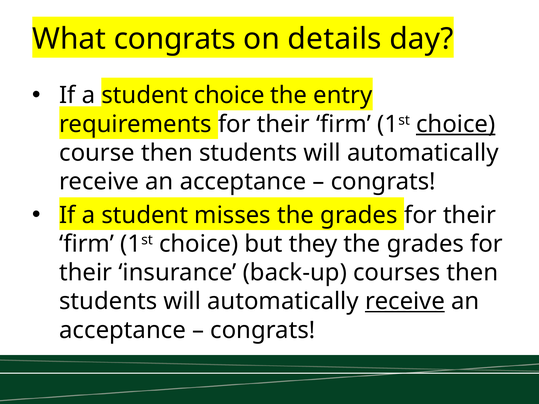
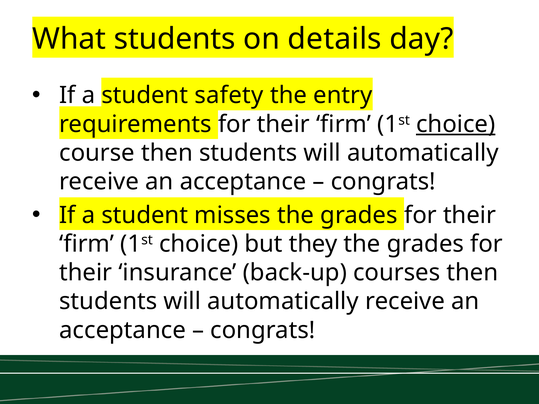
What congrats: congrats -> students (175, 39)
choice: choice -> safety (229, 95)
receive underline: present -> none (405, 302)
